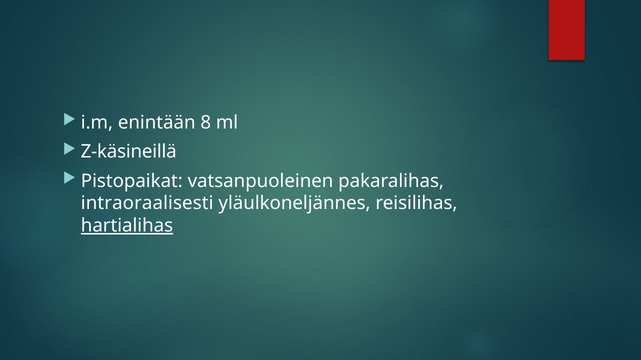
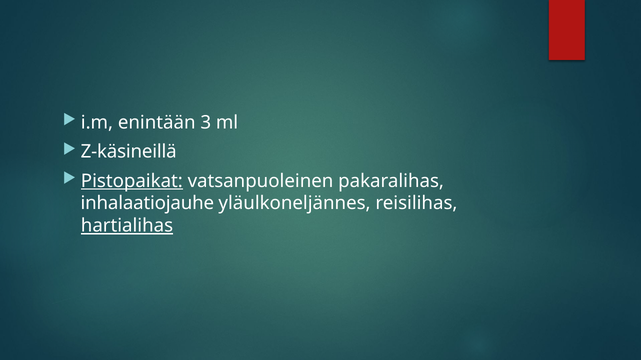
8: 8 -> 3 (206, 123)
Pistopaikat underline: none -> present (132, 181)
intraoraalisesti: intraoraalisesti -> inhalaatiojauhe (147, 204)
